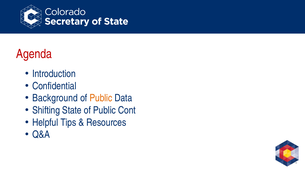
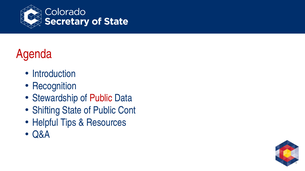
Confidential: Confidential -> Recognition (54, 86)
Background: Background -> Stewardship (55, 98)
Public colour: orange -> red (101, 98)
